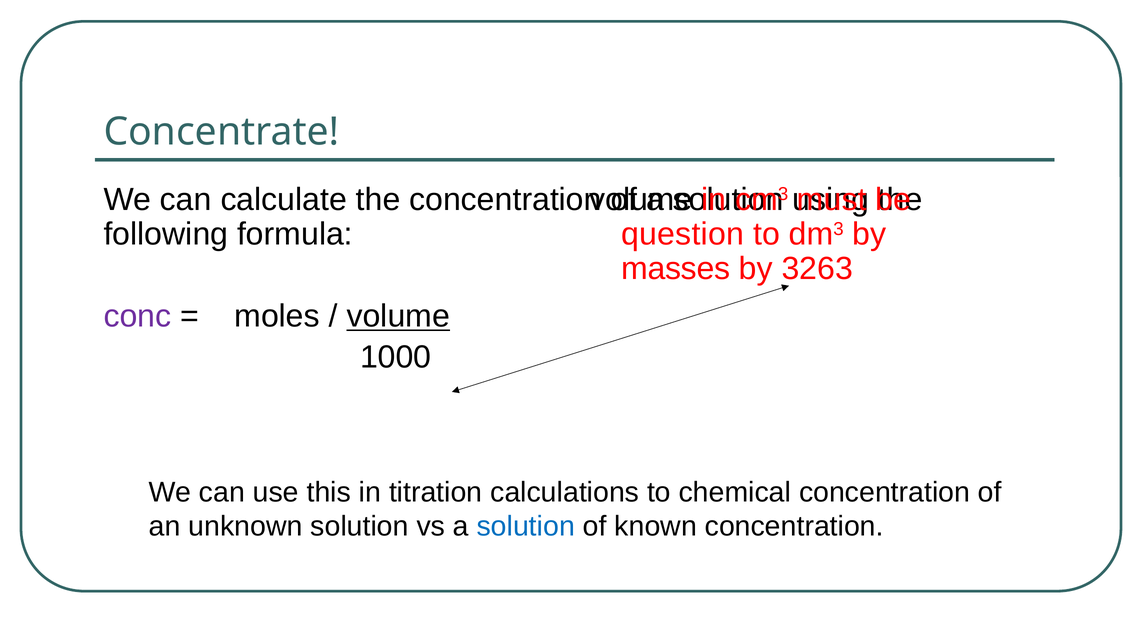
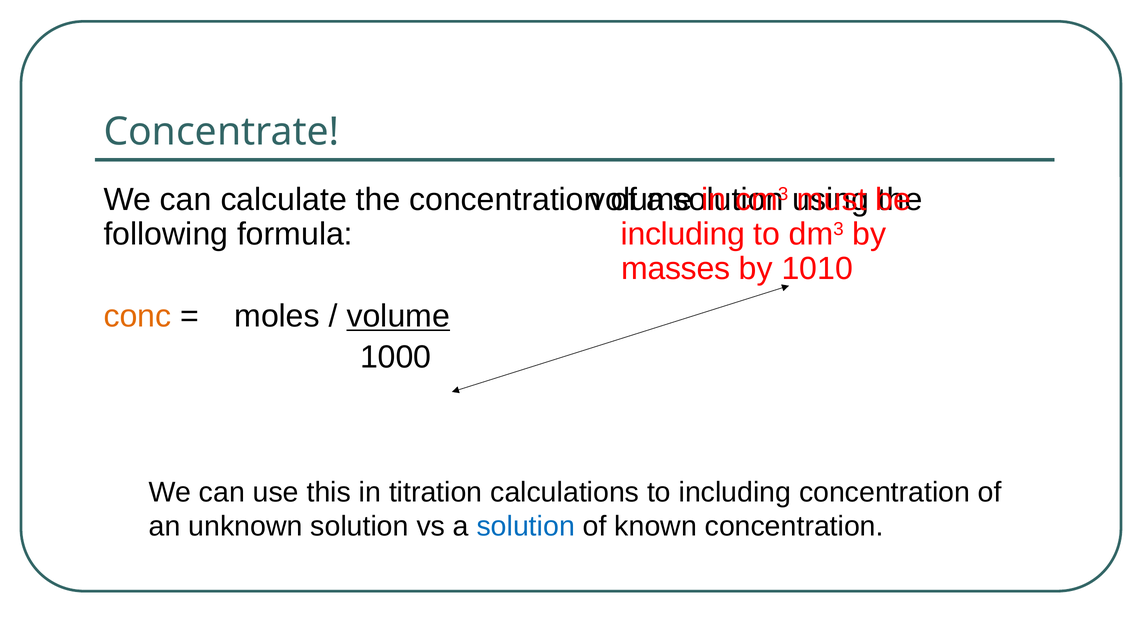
question: question -> including (683, 234)
3263: 3263 -> 1010 (817, 269)
conc colour: purple -> orange (137, 316)
to chemical: chemical -> including (735, 492)
